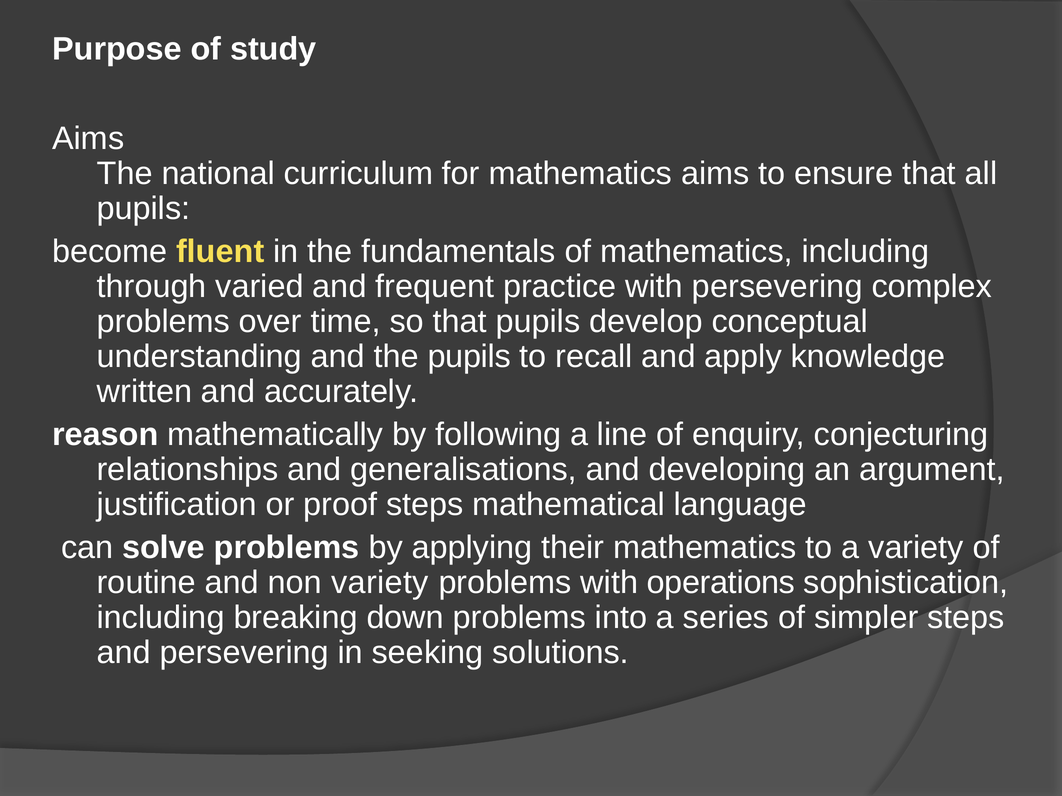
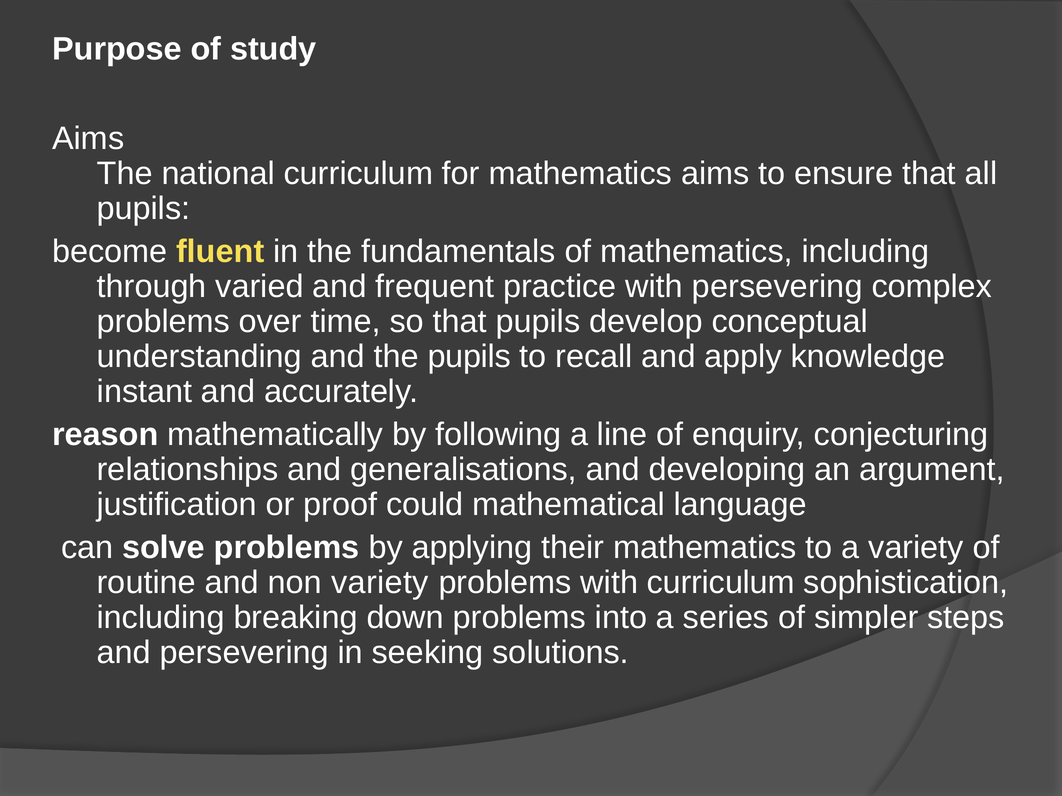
written: written -> instant (144, 392)
proof steps: steps -> could (425, 505)
with operations: operations -> curriculum (721, 583)
